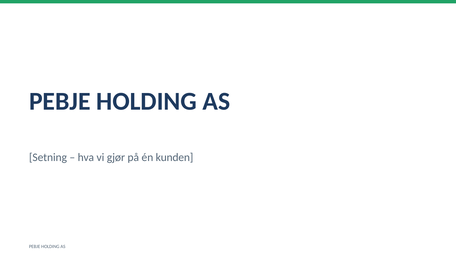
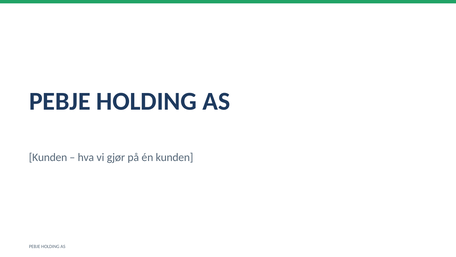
Setning: Setning -> Kunden (48, 157)
